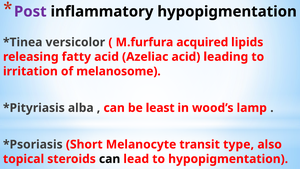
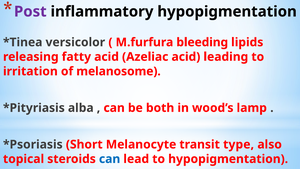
acquired: acquired -> bleeding (202, 42)
least: least -> both (160, 108)
can colour: black -> blue (110, 159)
